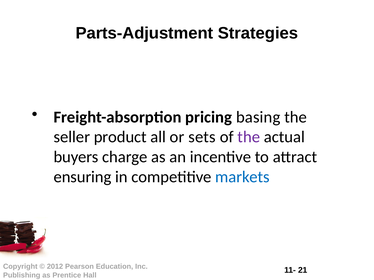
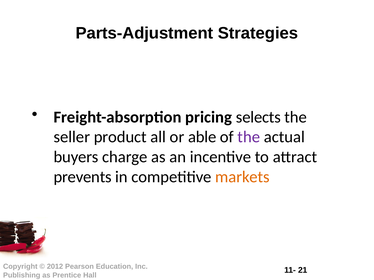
basing: basing -> selects (258, 117)
sets: sets -> able (202, 137)
ensuring: ensuring -> prevents (83, 177)
markets colour: blue -> orange (242, 177)
